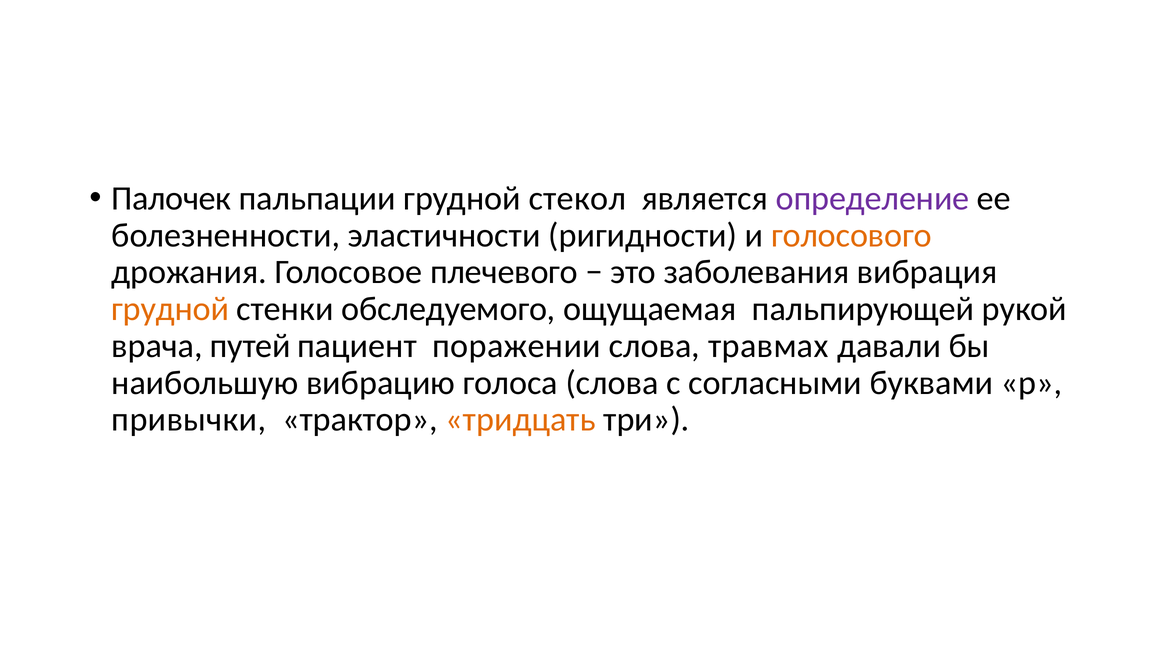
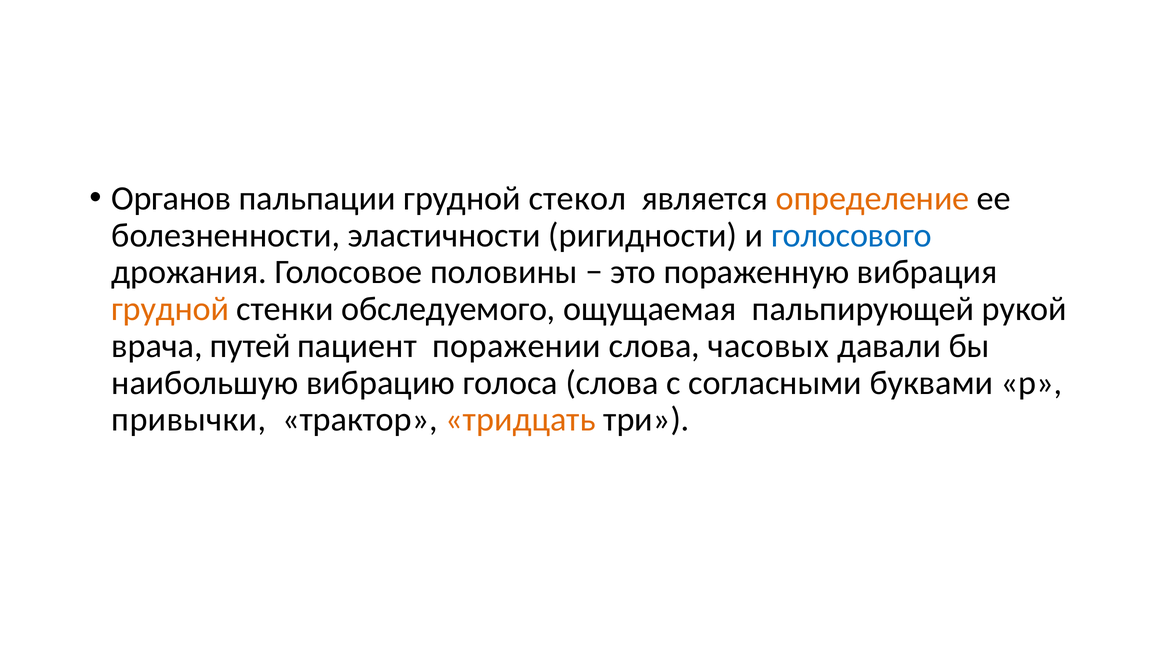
Палочек: Палочек -> Органов (171, 198)
определение colour: purple -> orange (873, 198)
голосового colour: orange -> blue (851, 235)
плечевого: плечевого -> половины (504, 272)
заболевания: заболевания -> пораженную (757, 272)
травмах: травмах -> часовых (768, 346)
